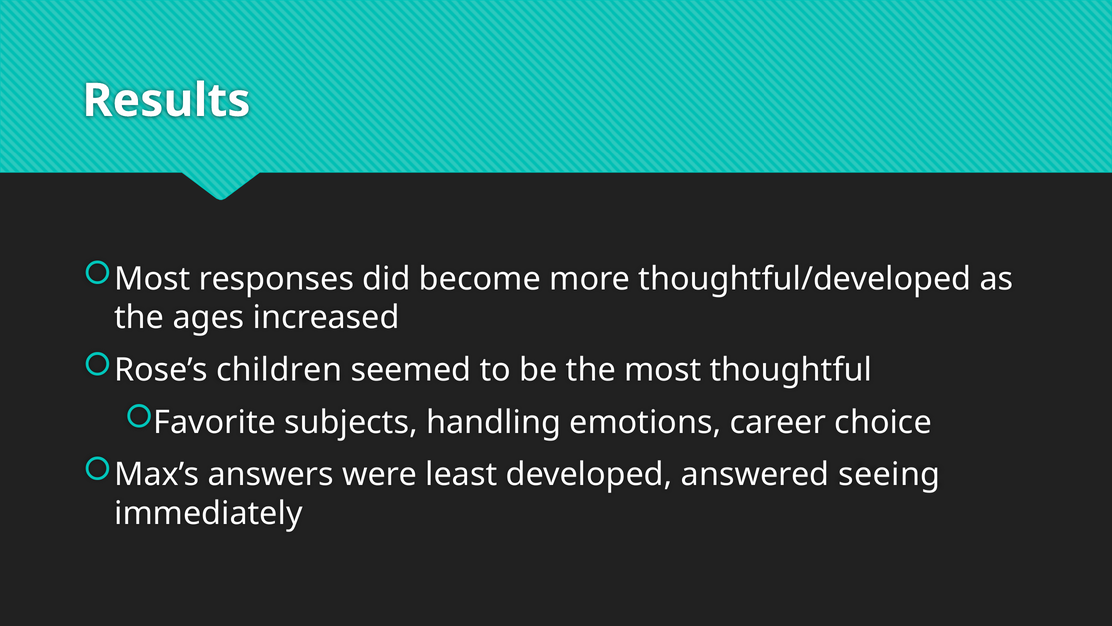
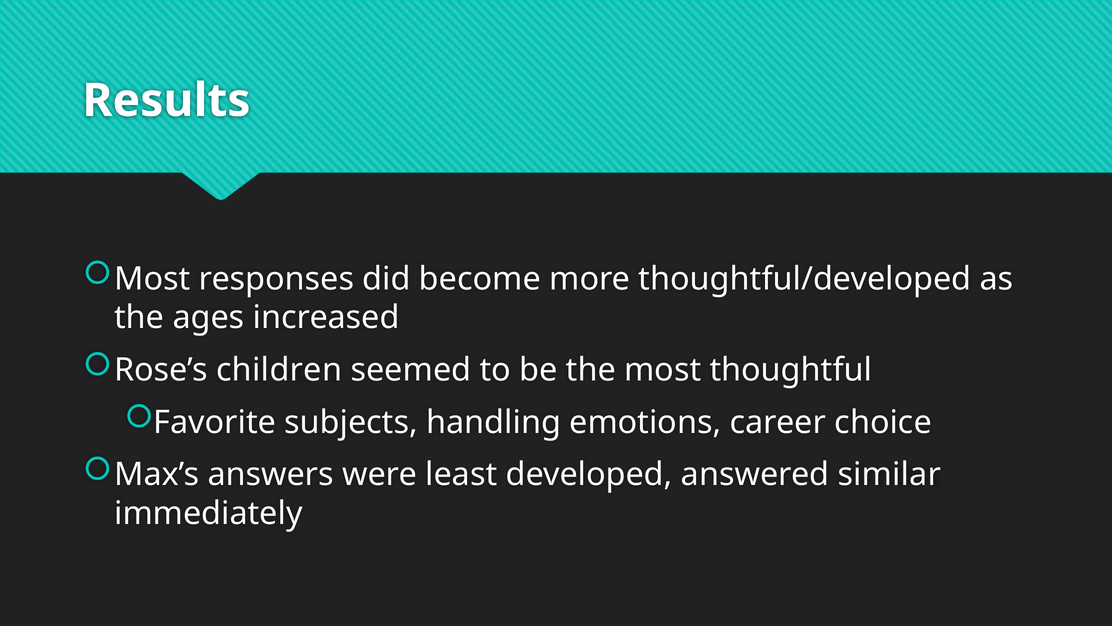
seeing: seeing -> similar (889, 474)
